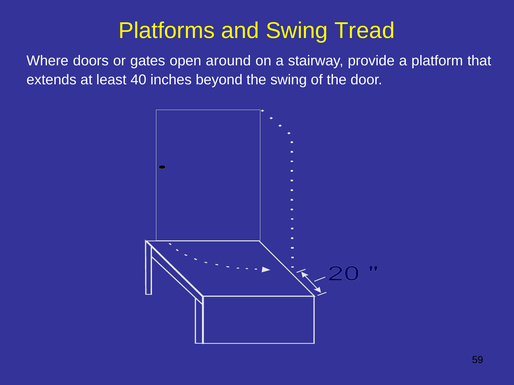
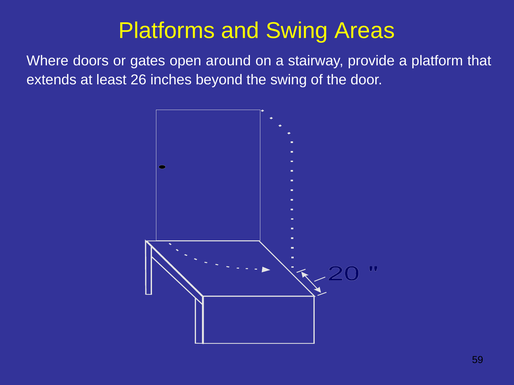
Tread: Tread -> Areas (365, 31)
40: 40 -> 26 (138, 80)
